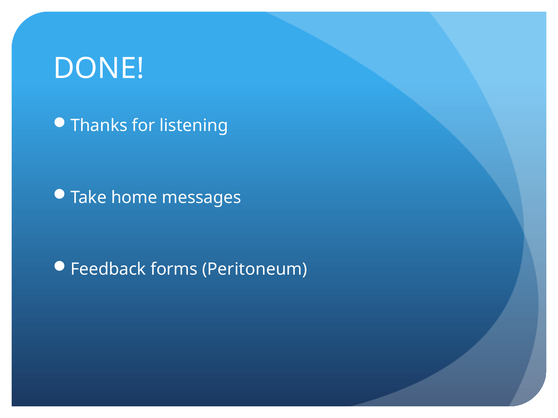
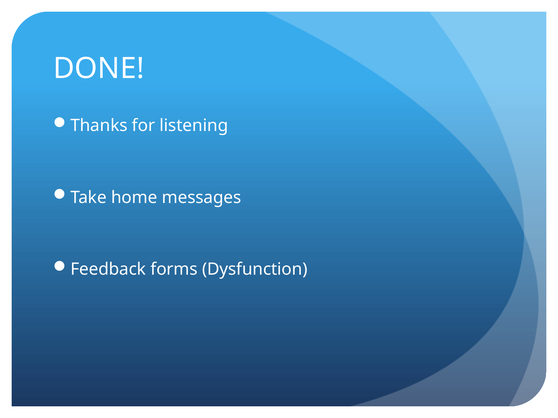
Peritoneum: Peritoneum -> Dysfunction (255, 270)
